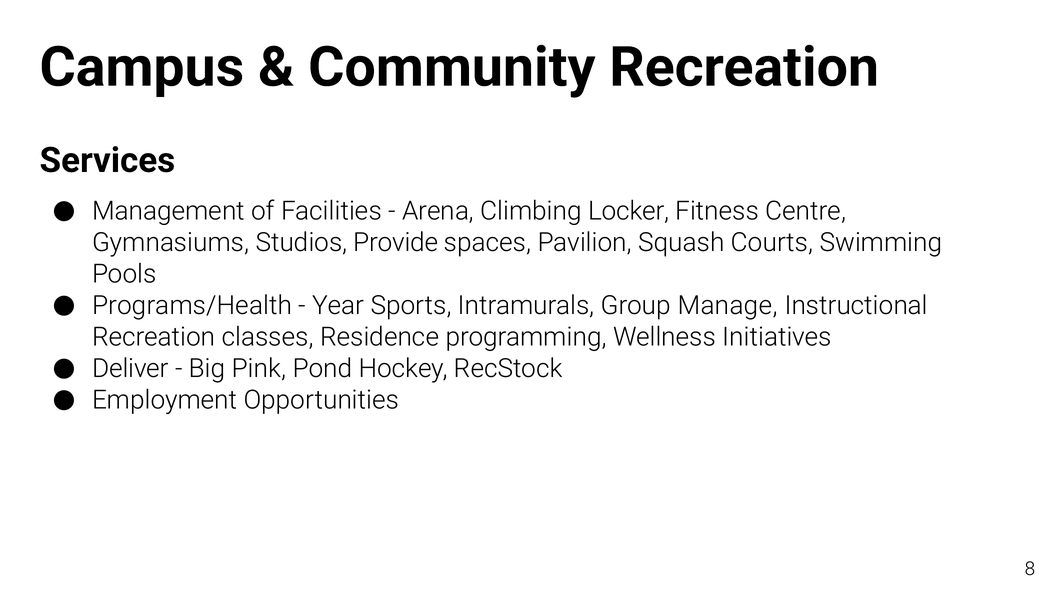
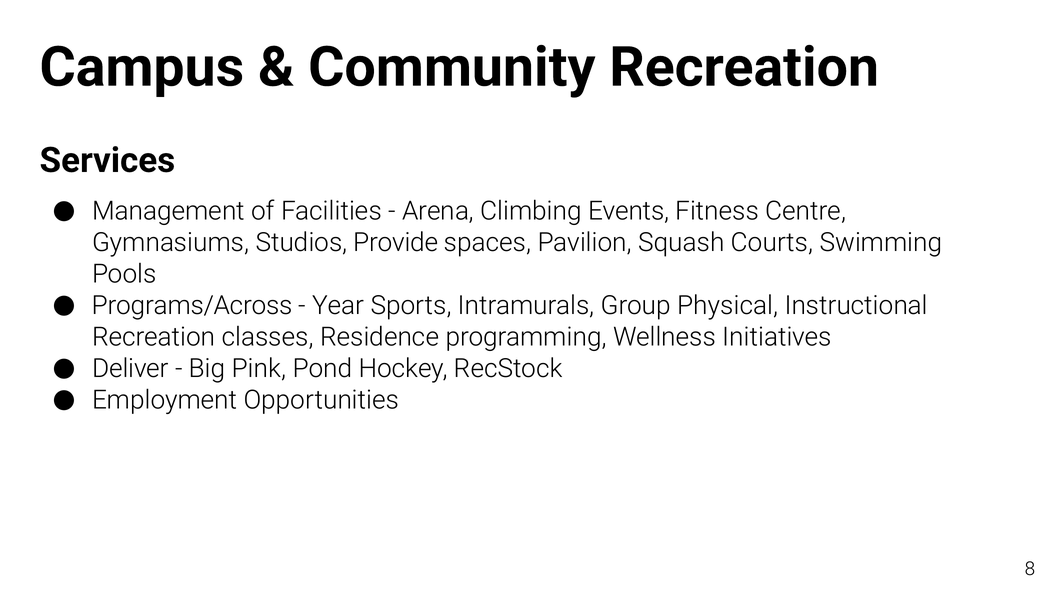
Locker: Locker -> Events (629, 211)
Programs/Health: Programs/Health -> Programs/Across (192, 306)
Manage: Manage -> Physical (728, 306)
